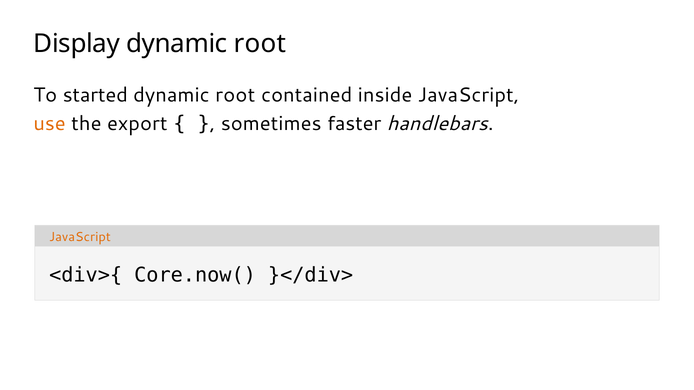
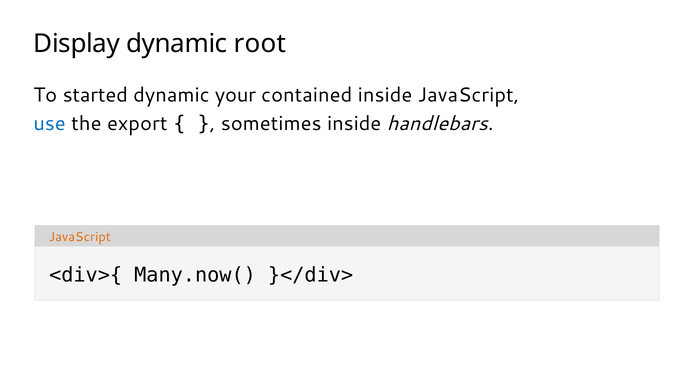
root: root -> your (235, 95)
use colour: orange -> blue (50, 124)
sometimes faster: faster -> inside (354, 124)
Core.now(: Core.now( -> Many.now( (195, 275)
